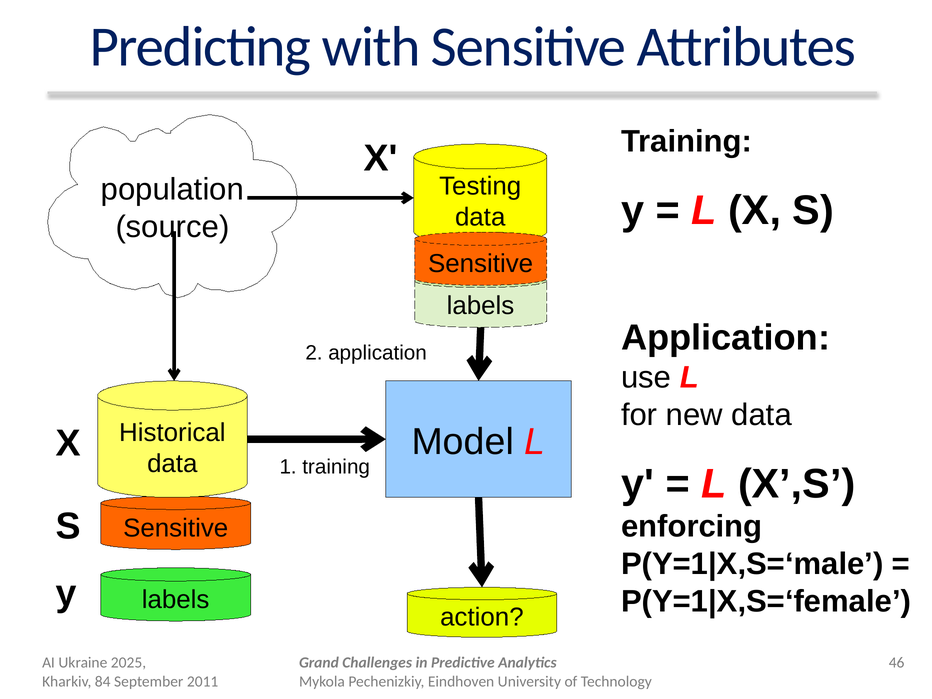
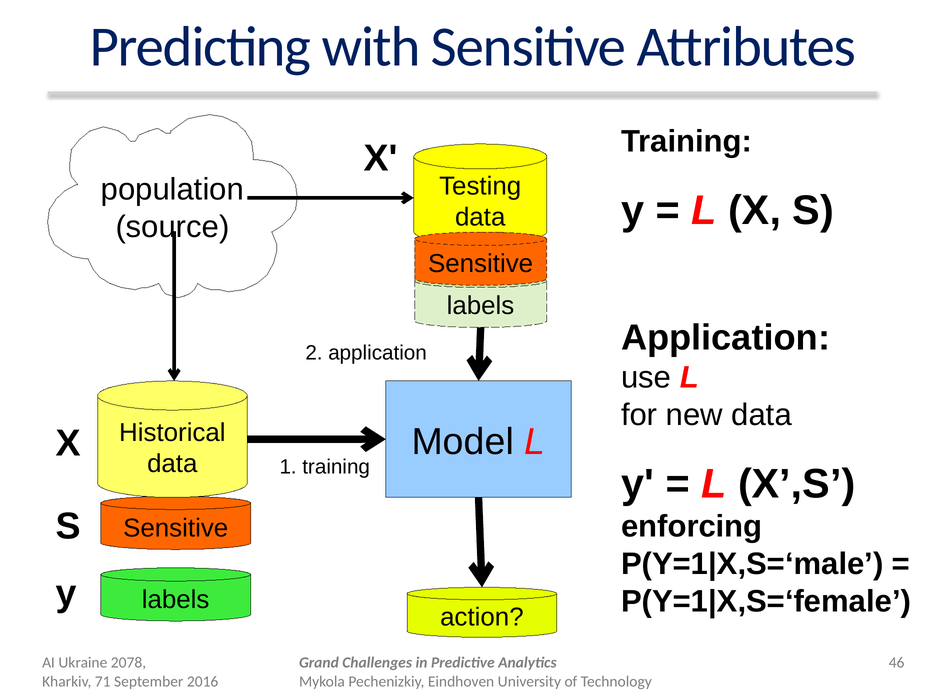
2025: 2025 -> 2078 (129, 663)
84: 84 -> 71 (103, 682)
2011: 2011 -> 2016 (203, 682)
